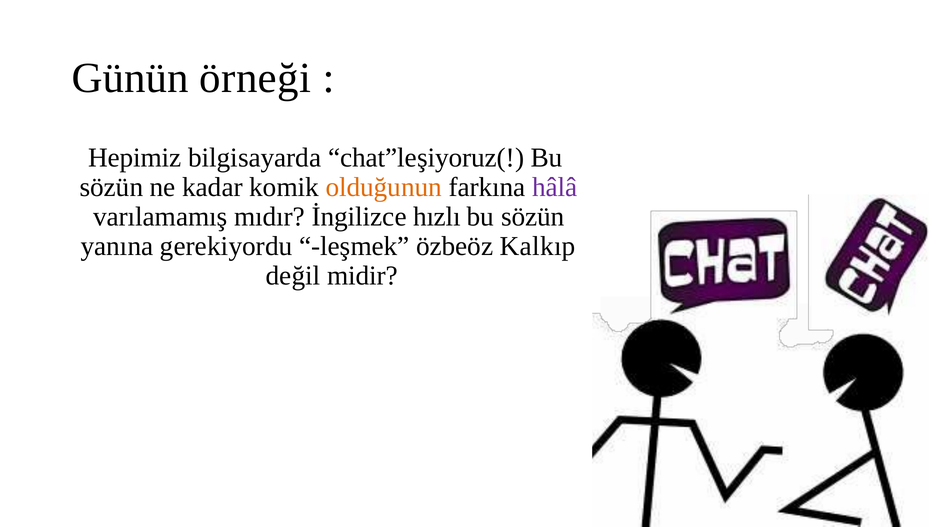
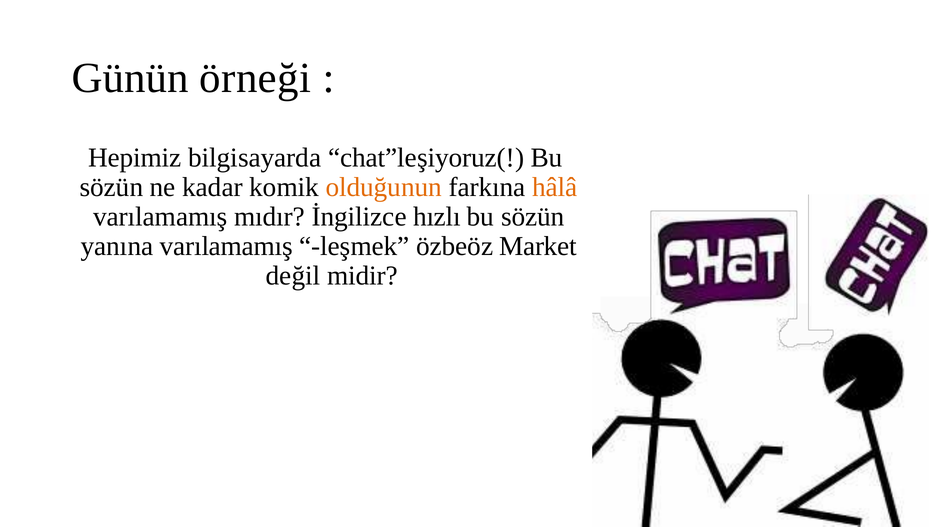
hâlâ colour: purple -> orange (555, 187)
yanına gerekiyordu: gerekiyordu -> varılamamış (226, 246)
Kalkıp: Kalkıp -> Market (538, 246)
